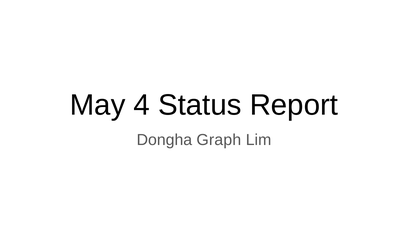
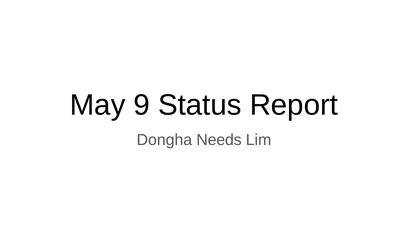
4: 4 -> 9 (142, 105)
Graph: Graph -> Needs (219, 140)
